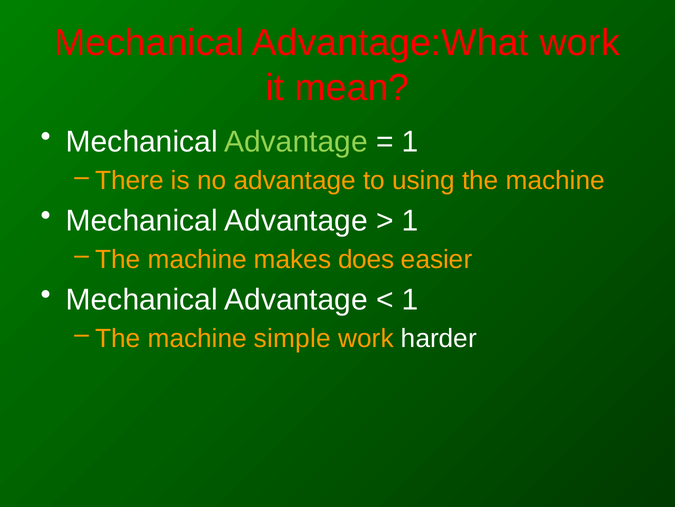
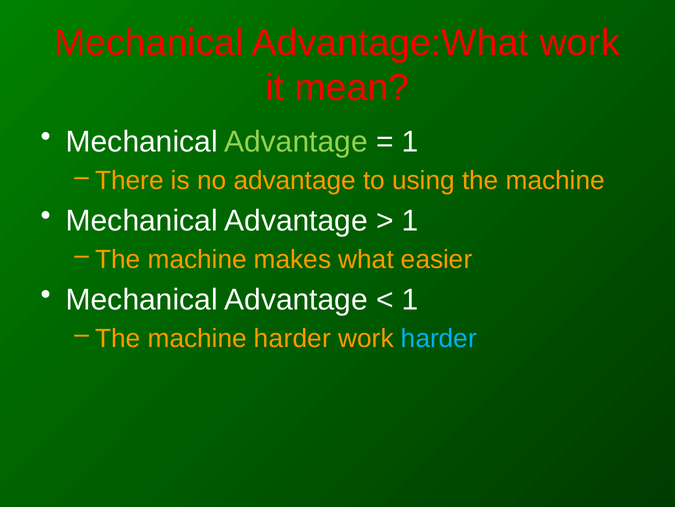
does: does -> what (366, 259)
machine simple: simple -> harder (292, 338)
harder colour: white -> light blue (439, 338)
